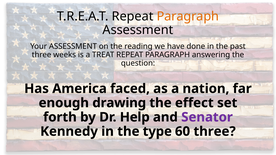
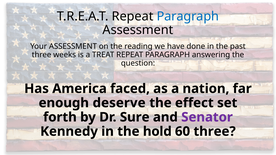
Paragraph colour: orange -> blue (188, 16)
drawing: drawing -> deserve (119, 103)
Help: Help -> Sure (135, 117)
type: type -> hold (157, 132)
